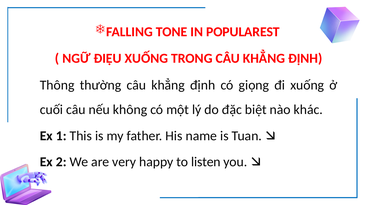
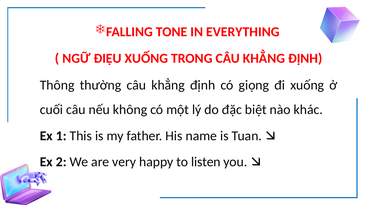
POPULAREST: POPULAREST -> EVERYTHING (243, 32)
